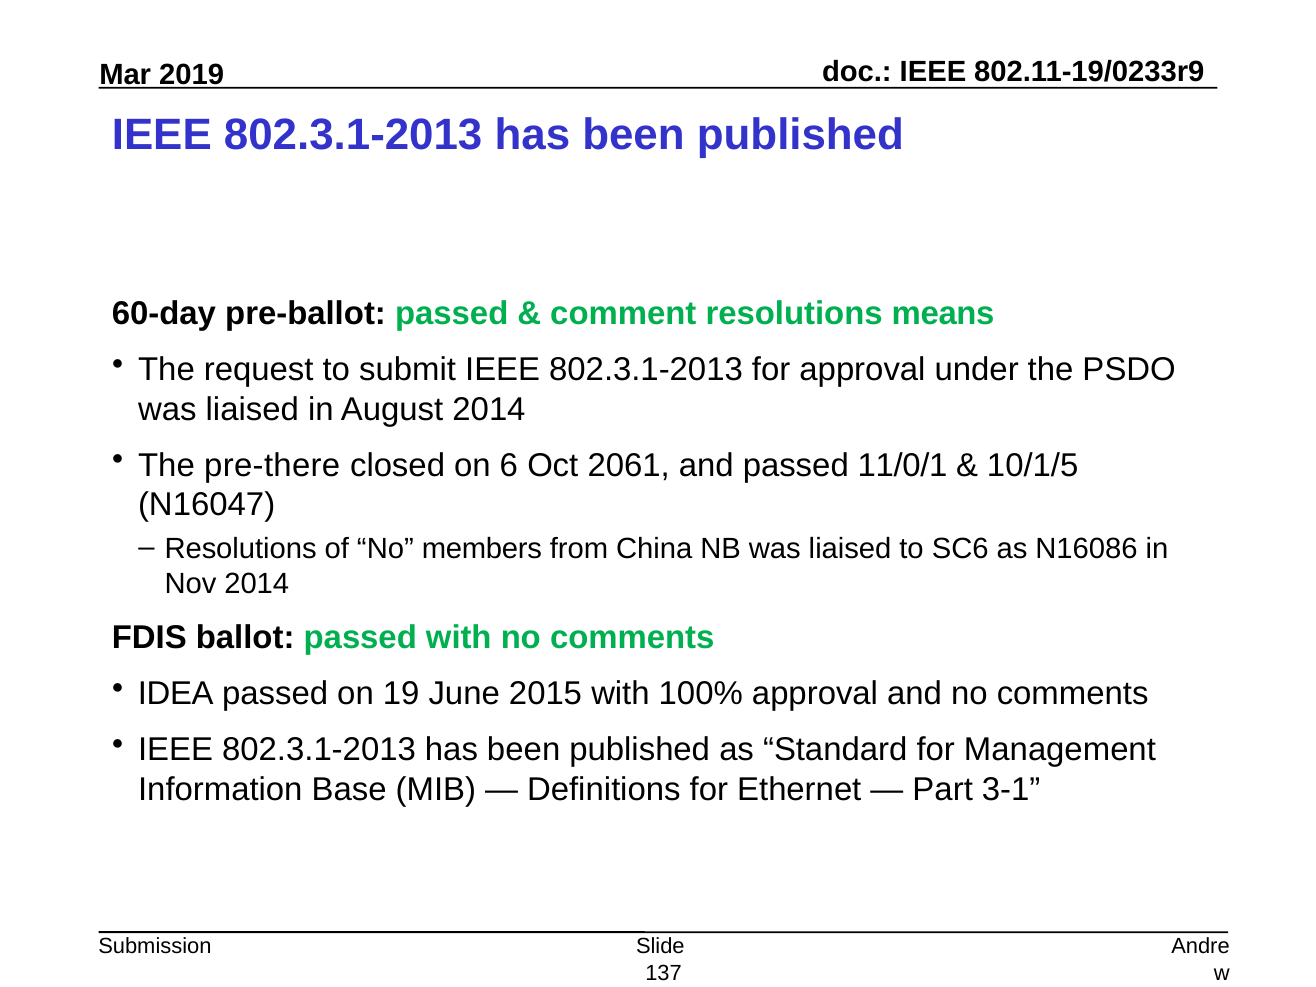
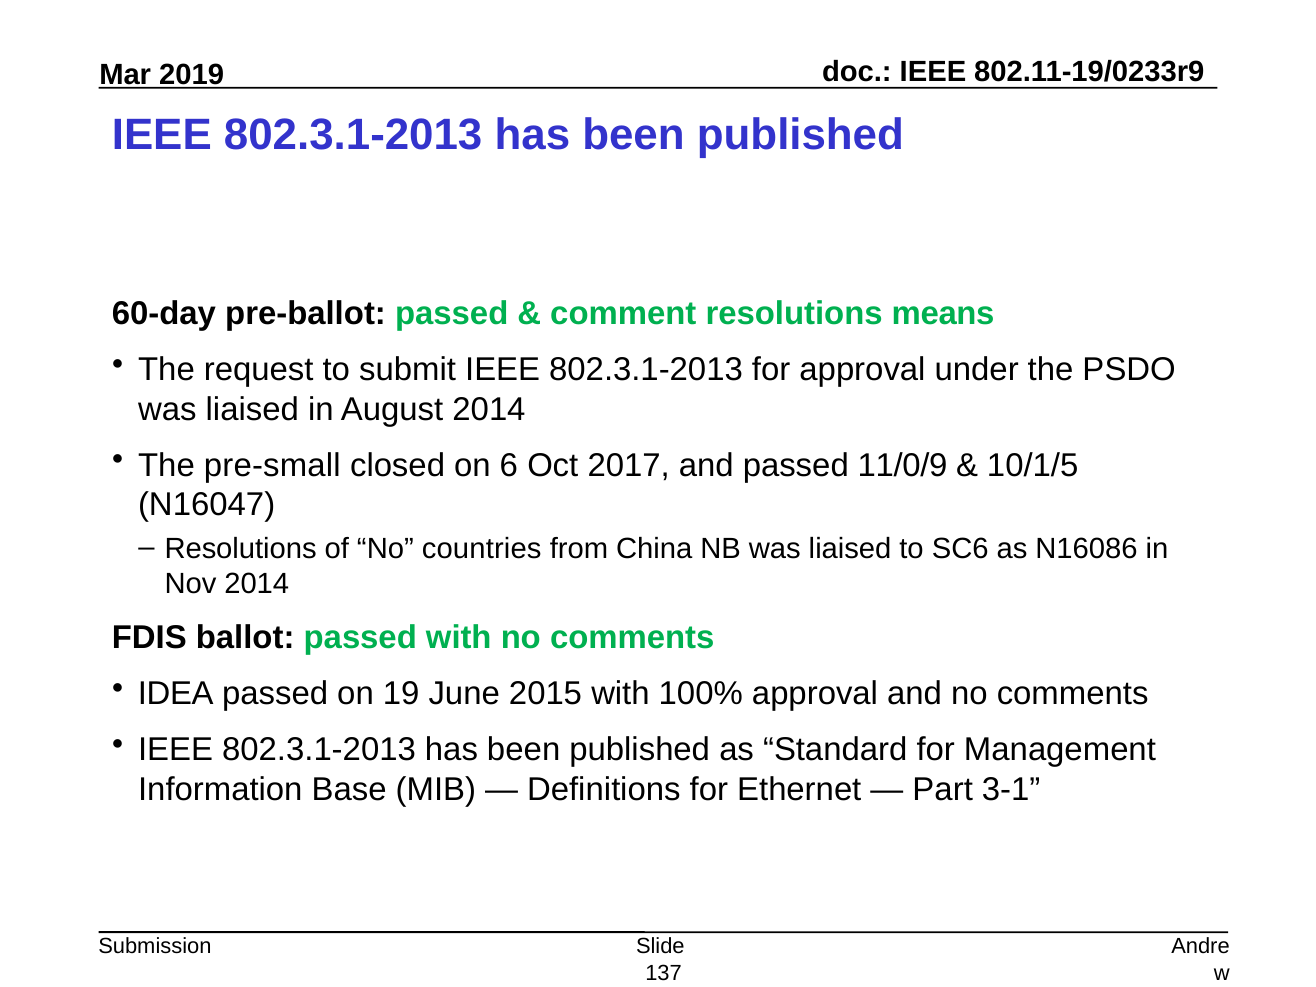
pre-there: pre-there -> pre-small (272, 465)
2061: 2061 -> 2017 (629, 465)
11/0/1: 11/0/1 -> 11/0/9 (903, 465)
members: members -> countries (482, 549)
